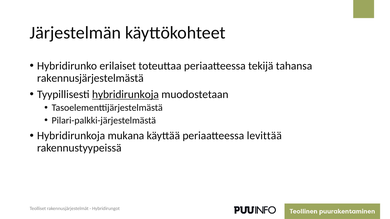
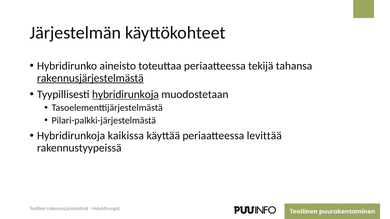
erilaiset: erilaiset -> aineisto (118, 66)
rakennusjärjestelmästä underline: none -> present (90, 78)
mukana: mukana -> kaikissa (126, 136)
